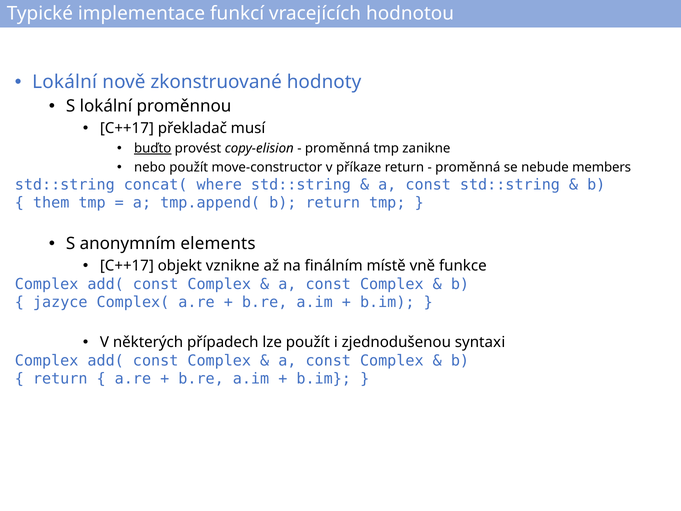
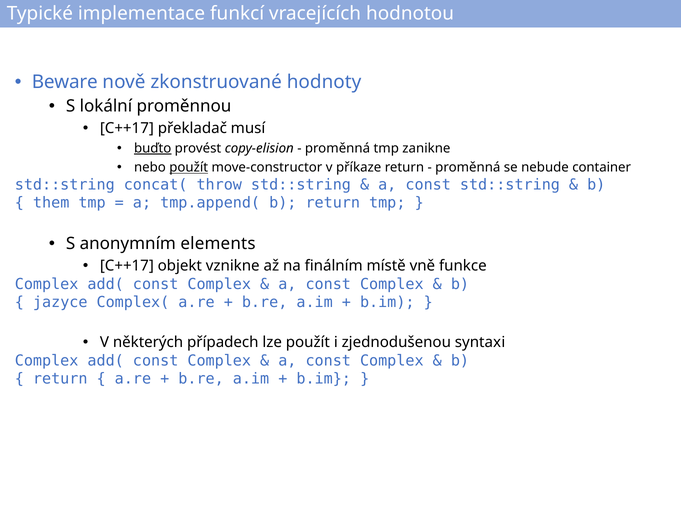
Lokální: Lokální -> Beware (65, 82)
použít underline: none -> present (189, 167)
members: members -> container (602, 167)
where: where -> throw (219, 185)
